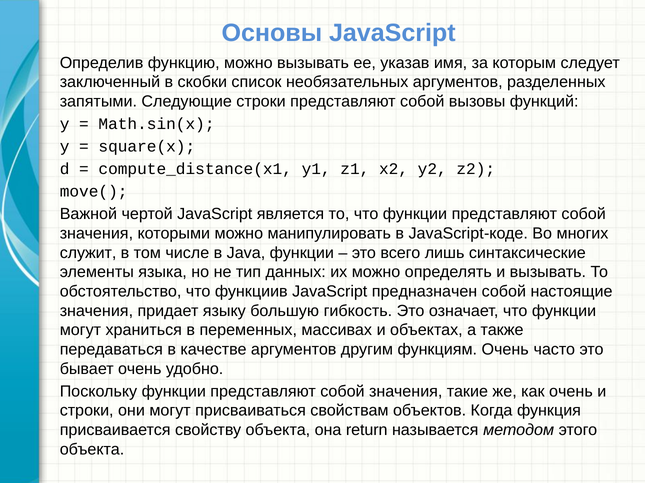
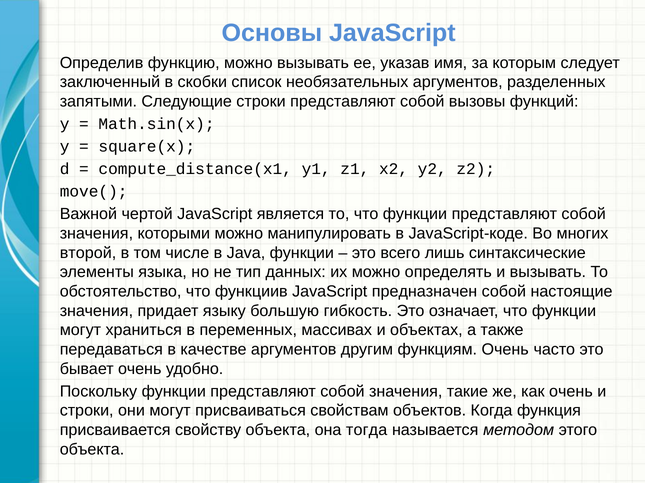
служит: служит -> второй (88, 253)
return: return -> тогда (367, 431)
